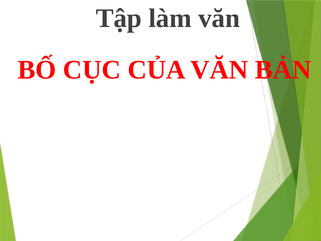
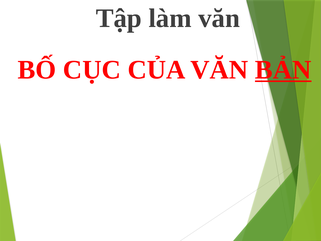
BẢN underline: none -> present (283, 70)
